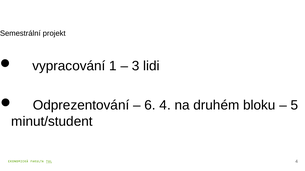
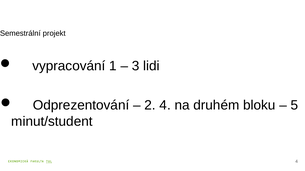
6: 6 -> 2 (150, 106)
